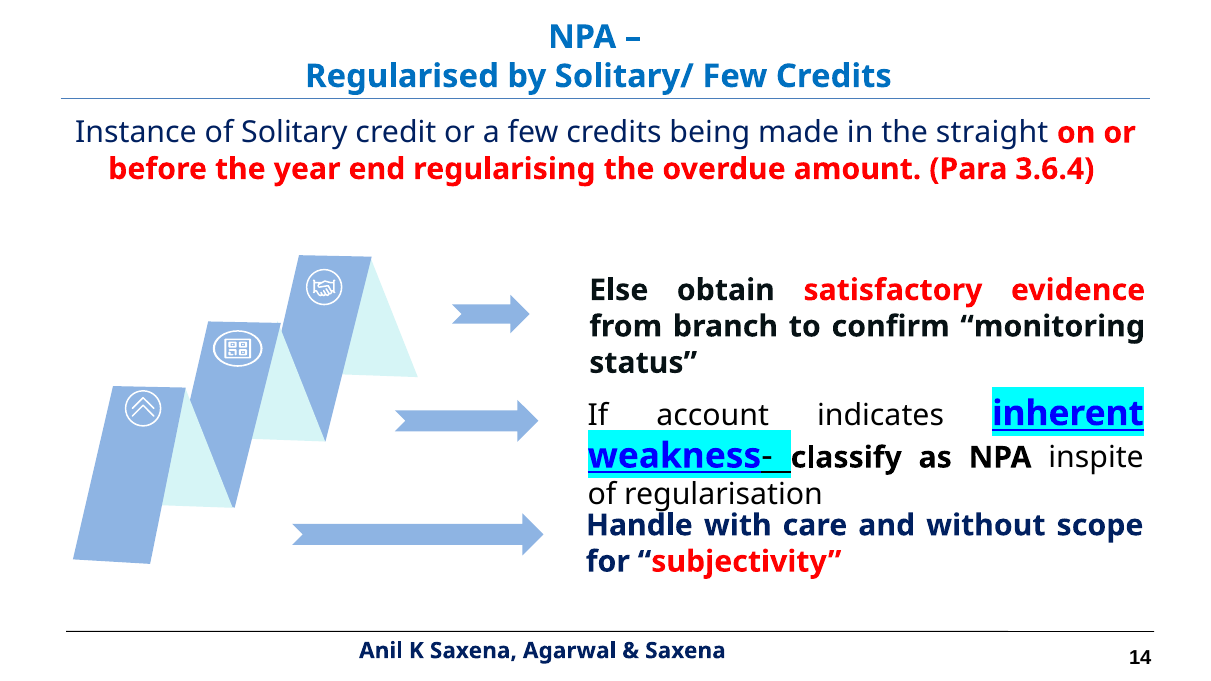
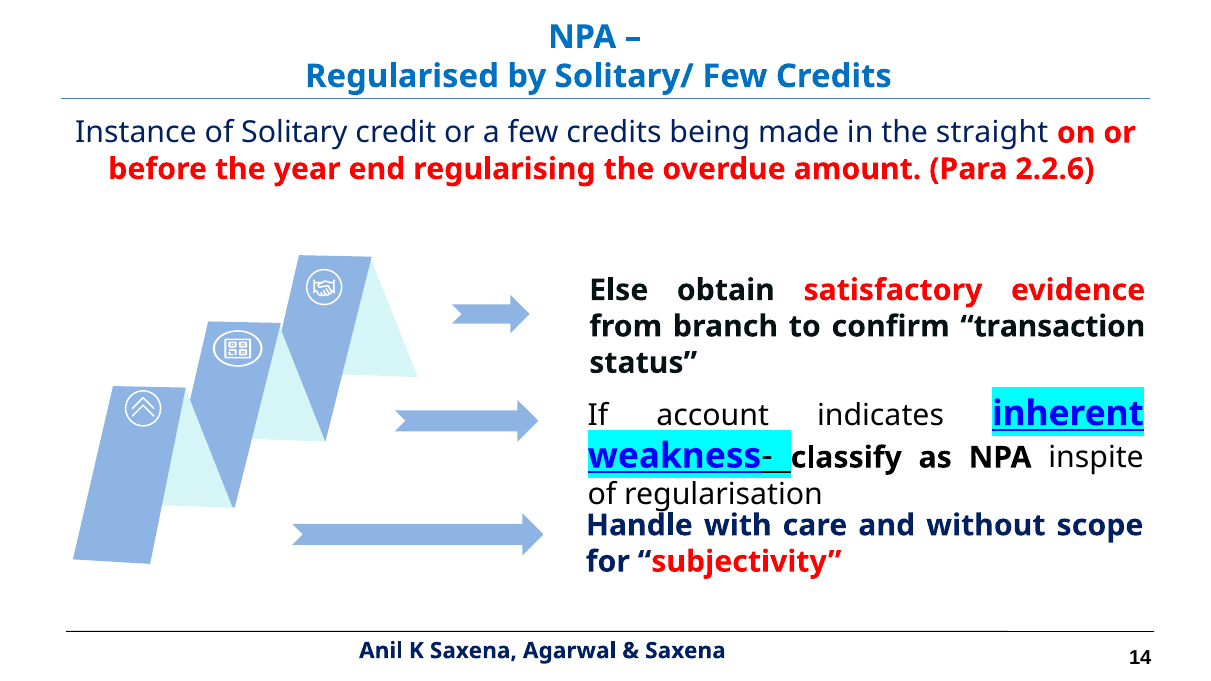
3.6.4: 3.6.4 -> 2.2.6 (1055, 169)
monitoring: monitoring -> transaction (1053, 327)
